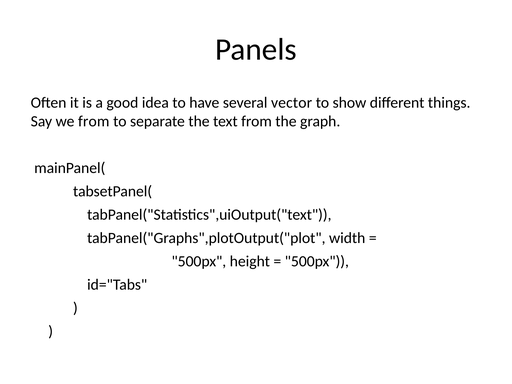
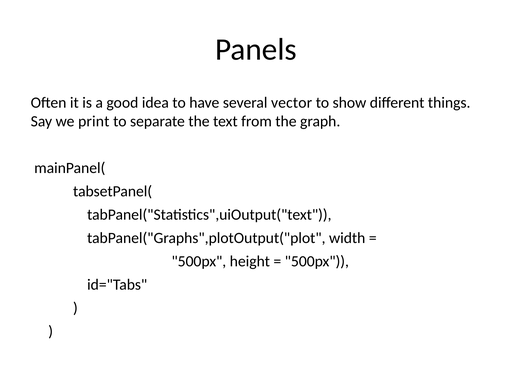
we from: from -> print (94, 121)
